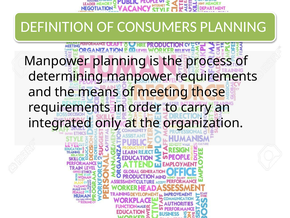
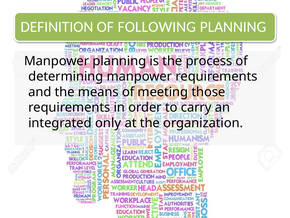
CONSUMERS: CONSUMERS -> FOLLOWING (157, 27)
